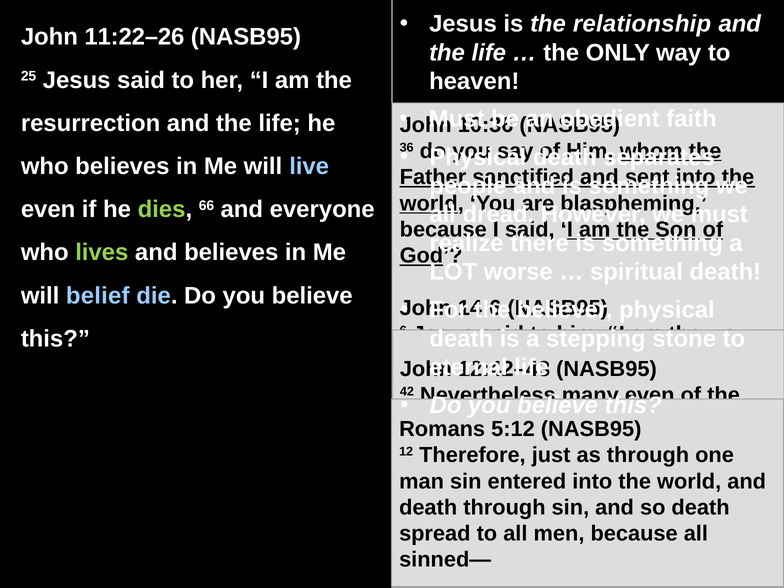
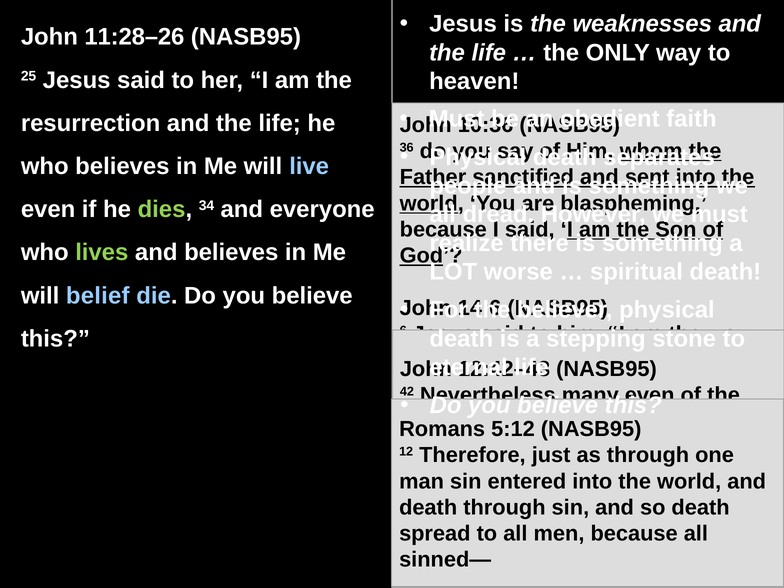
relationship: relationship -> weaknesses (642, 24)
11:22–26: 11:22–26 -> 11:28–26 (134, 37)
66: 66 -> 34 (206, 206)
